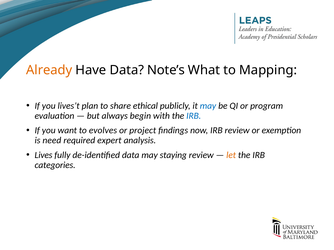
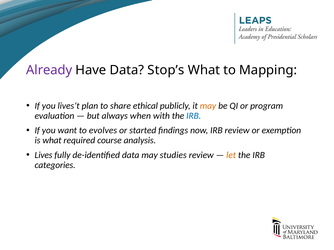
Already colour: orange -> purple (49, 70)
Note’s: Note’s -> Stop’s (166, 70)
may colour: blue -> orange (208, 106)
begin: begin -> when (140, 116)
project: project -> started (143, 131)
is need: need -> what (52, 141)
expert: expert -> course (109, 141)
staying: staying -> studies (173, 155)
